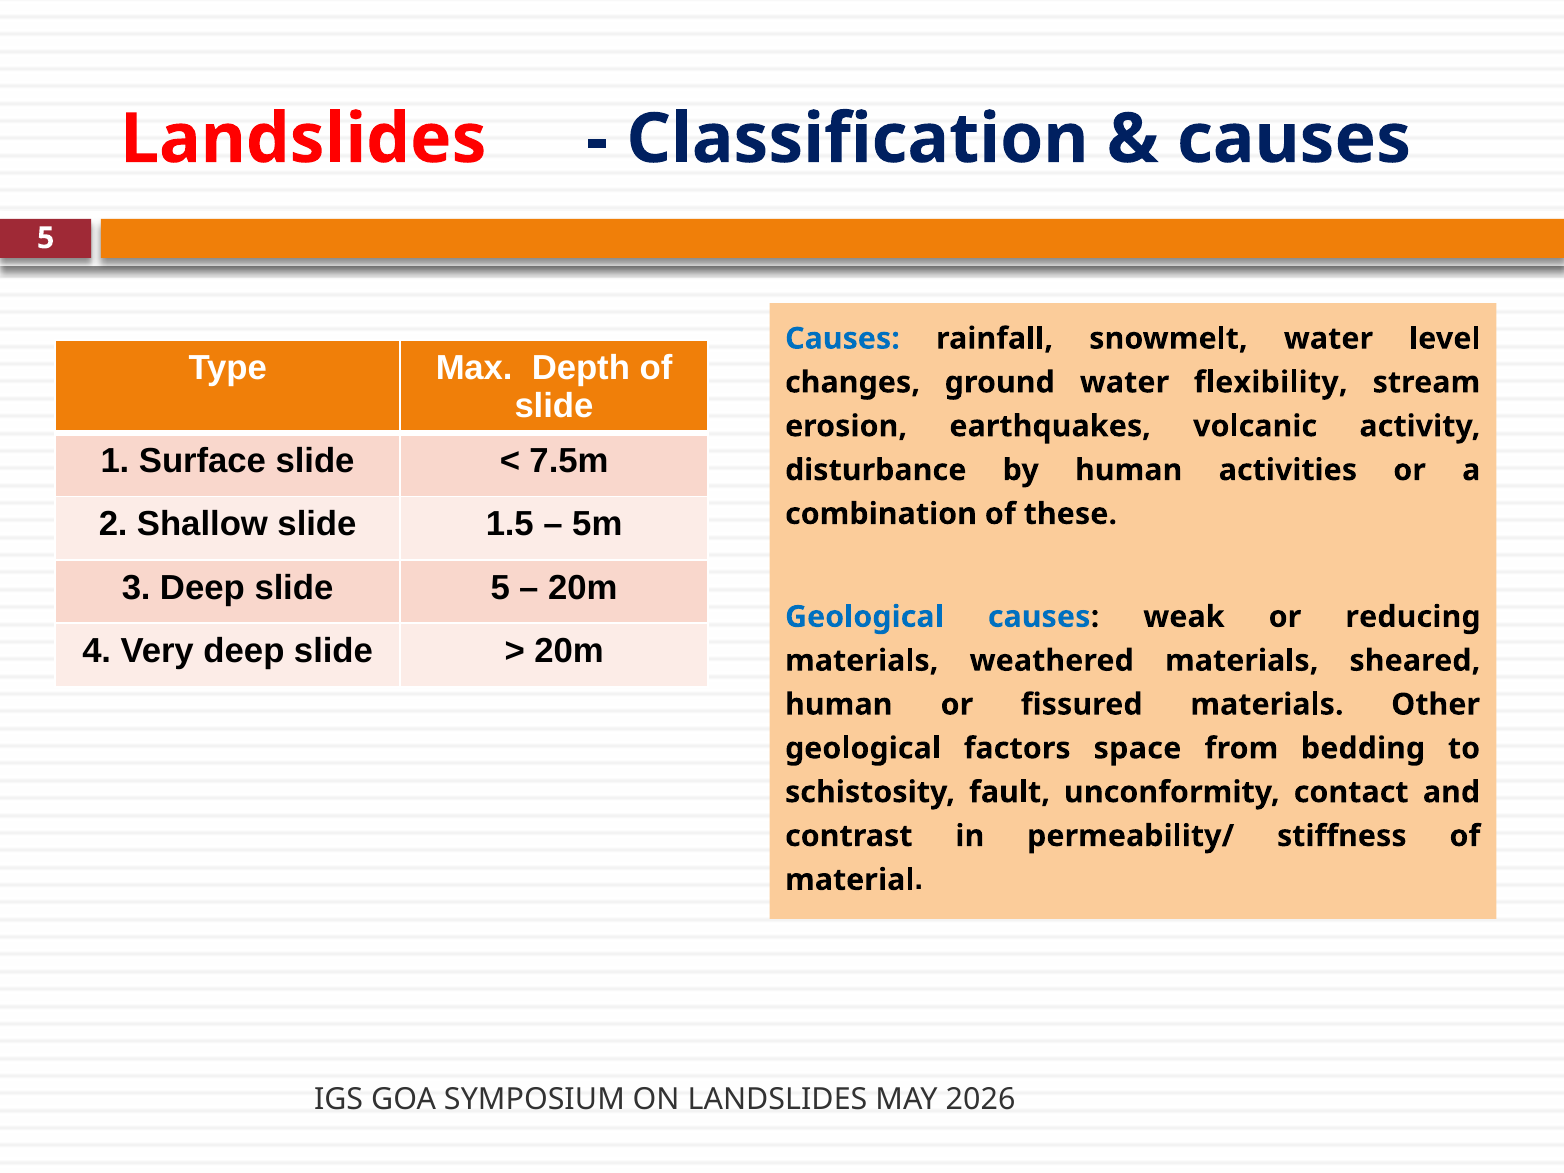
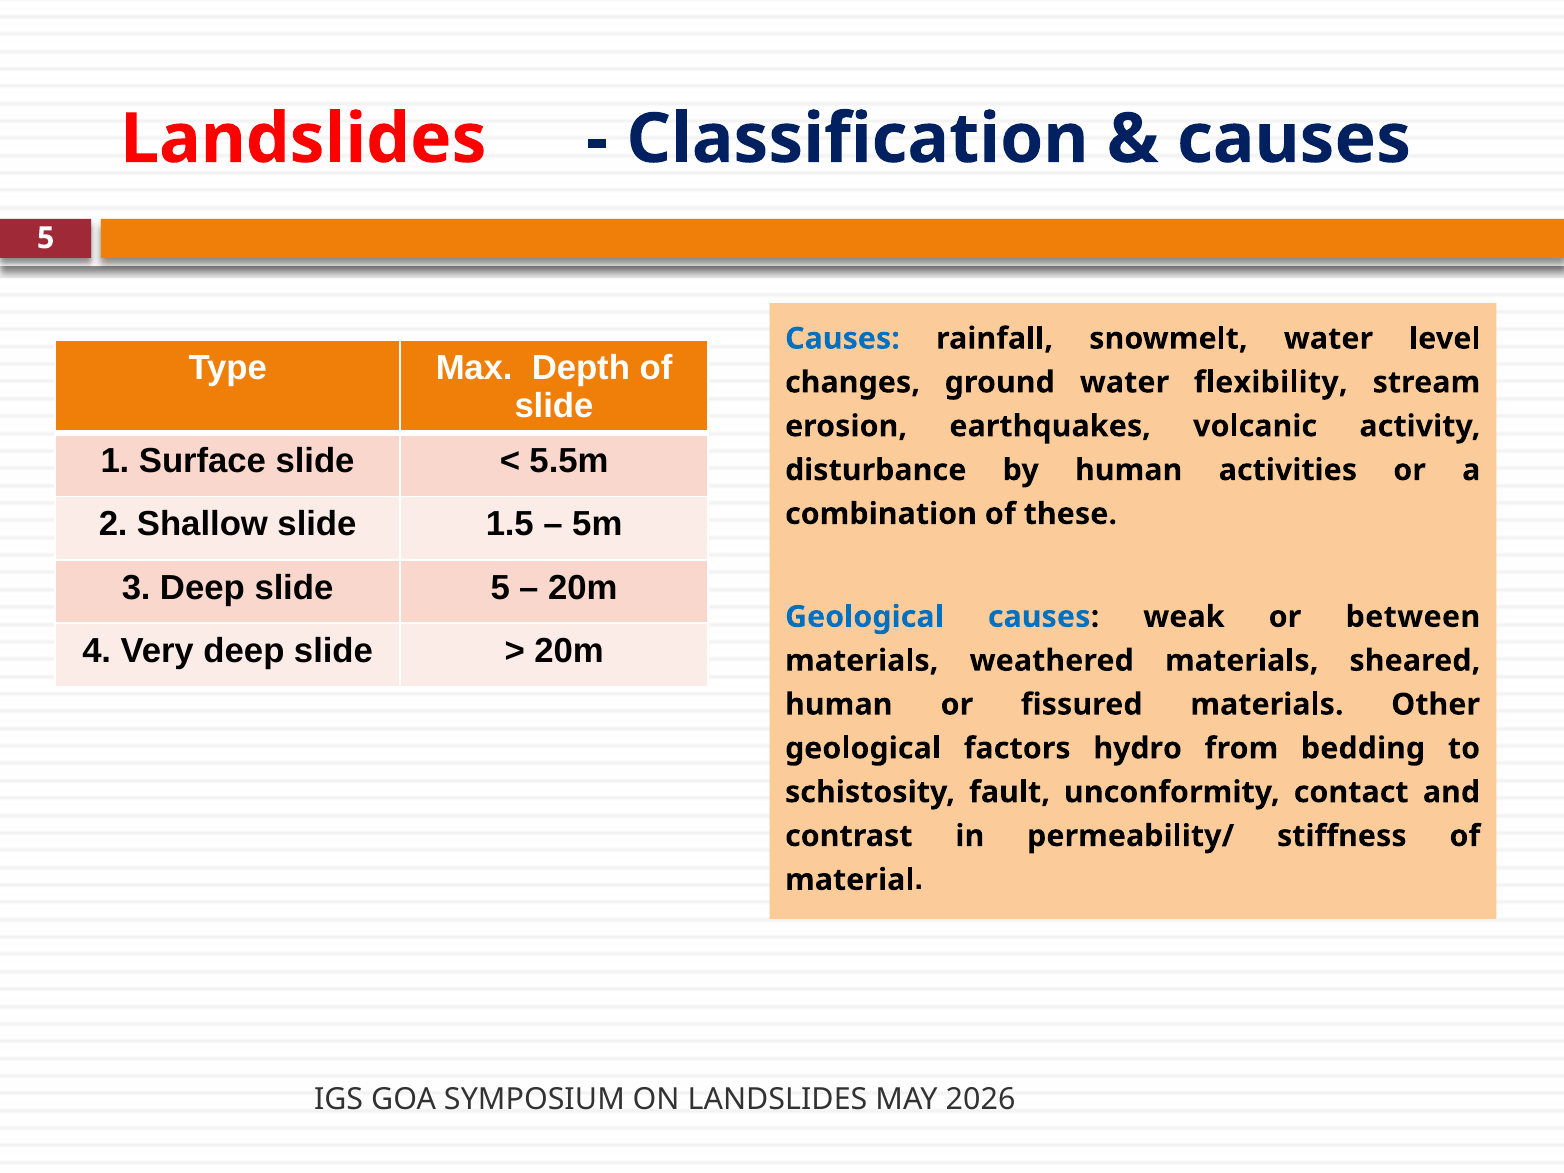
7.5m: 7.5m -> 5.5m (569, 461)
reducing: reducing -> between (1413, 617)
space: space -> hydro (1138, 748)
